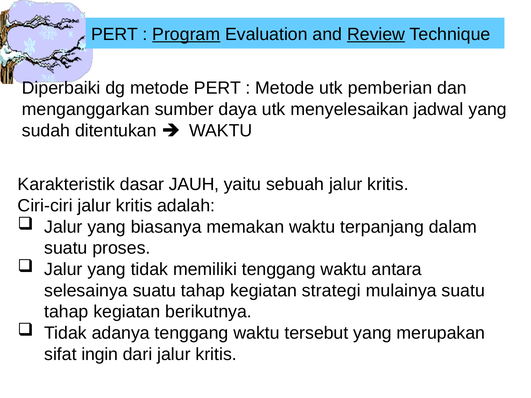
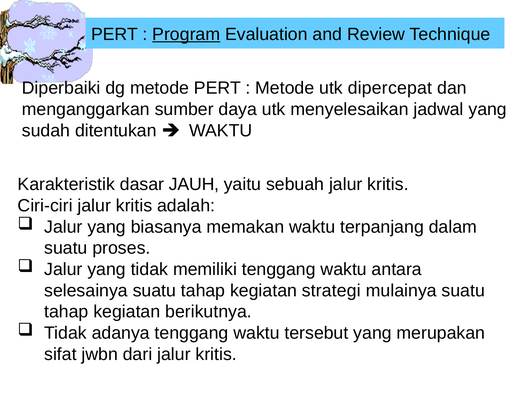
Review underline: present -> none (376, 34)
pemberian: pemberian -> dipercepat (390, 88)
ingin: ingin -> jwbn (100, 354)
